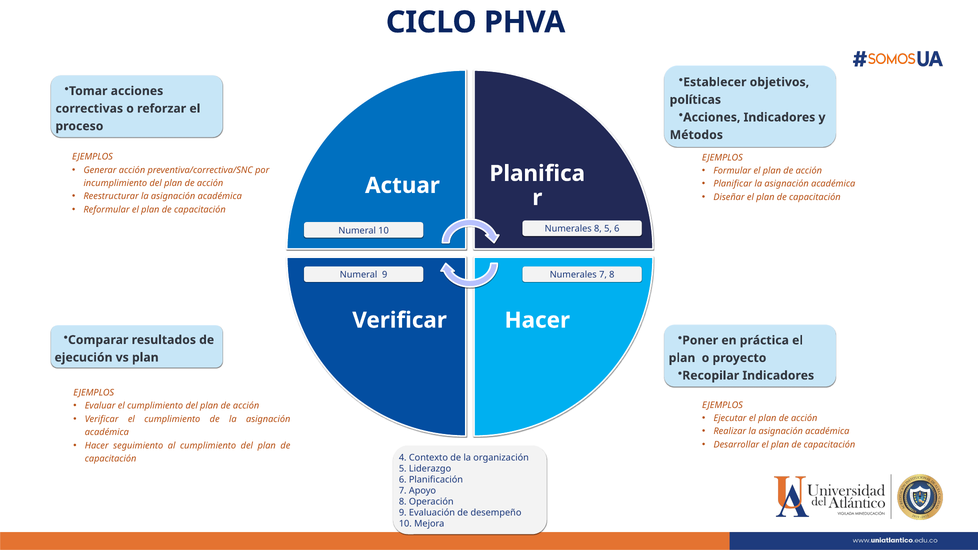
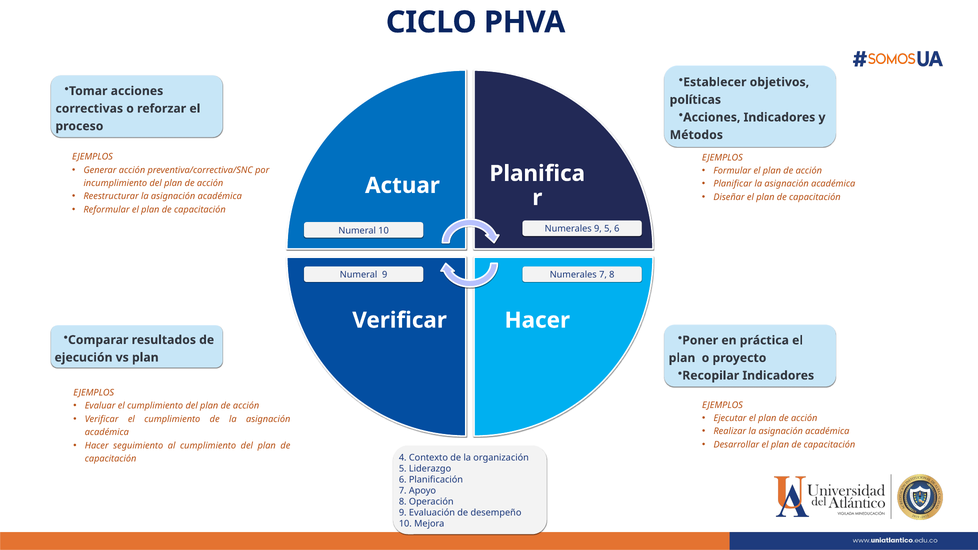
Numerales 8: 8 -> 9 (598, 229)
